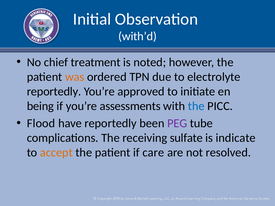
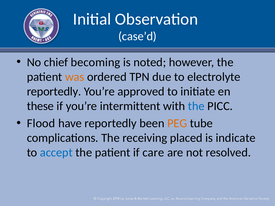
with’d: with’d -> case’d (138, 36)
treatment: treatment -> becoming (96, 62)
being: being -> these (40, 106)
assessments: assessments -> intermittent (130, 106)
PEG colour: purple -> orange (177, 123)
sulfate: sulfate -> placed (186, 138)
accept colour: orange -> blue (56, 153)
